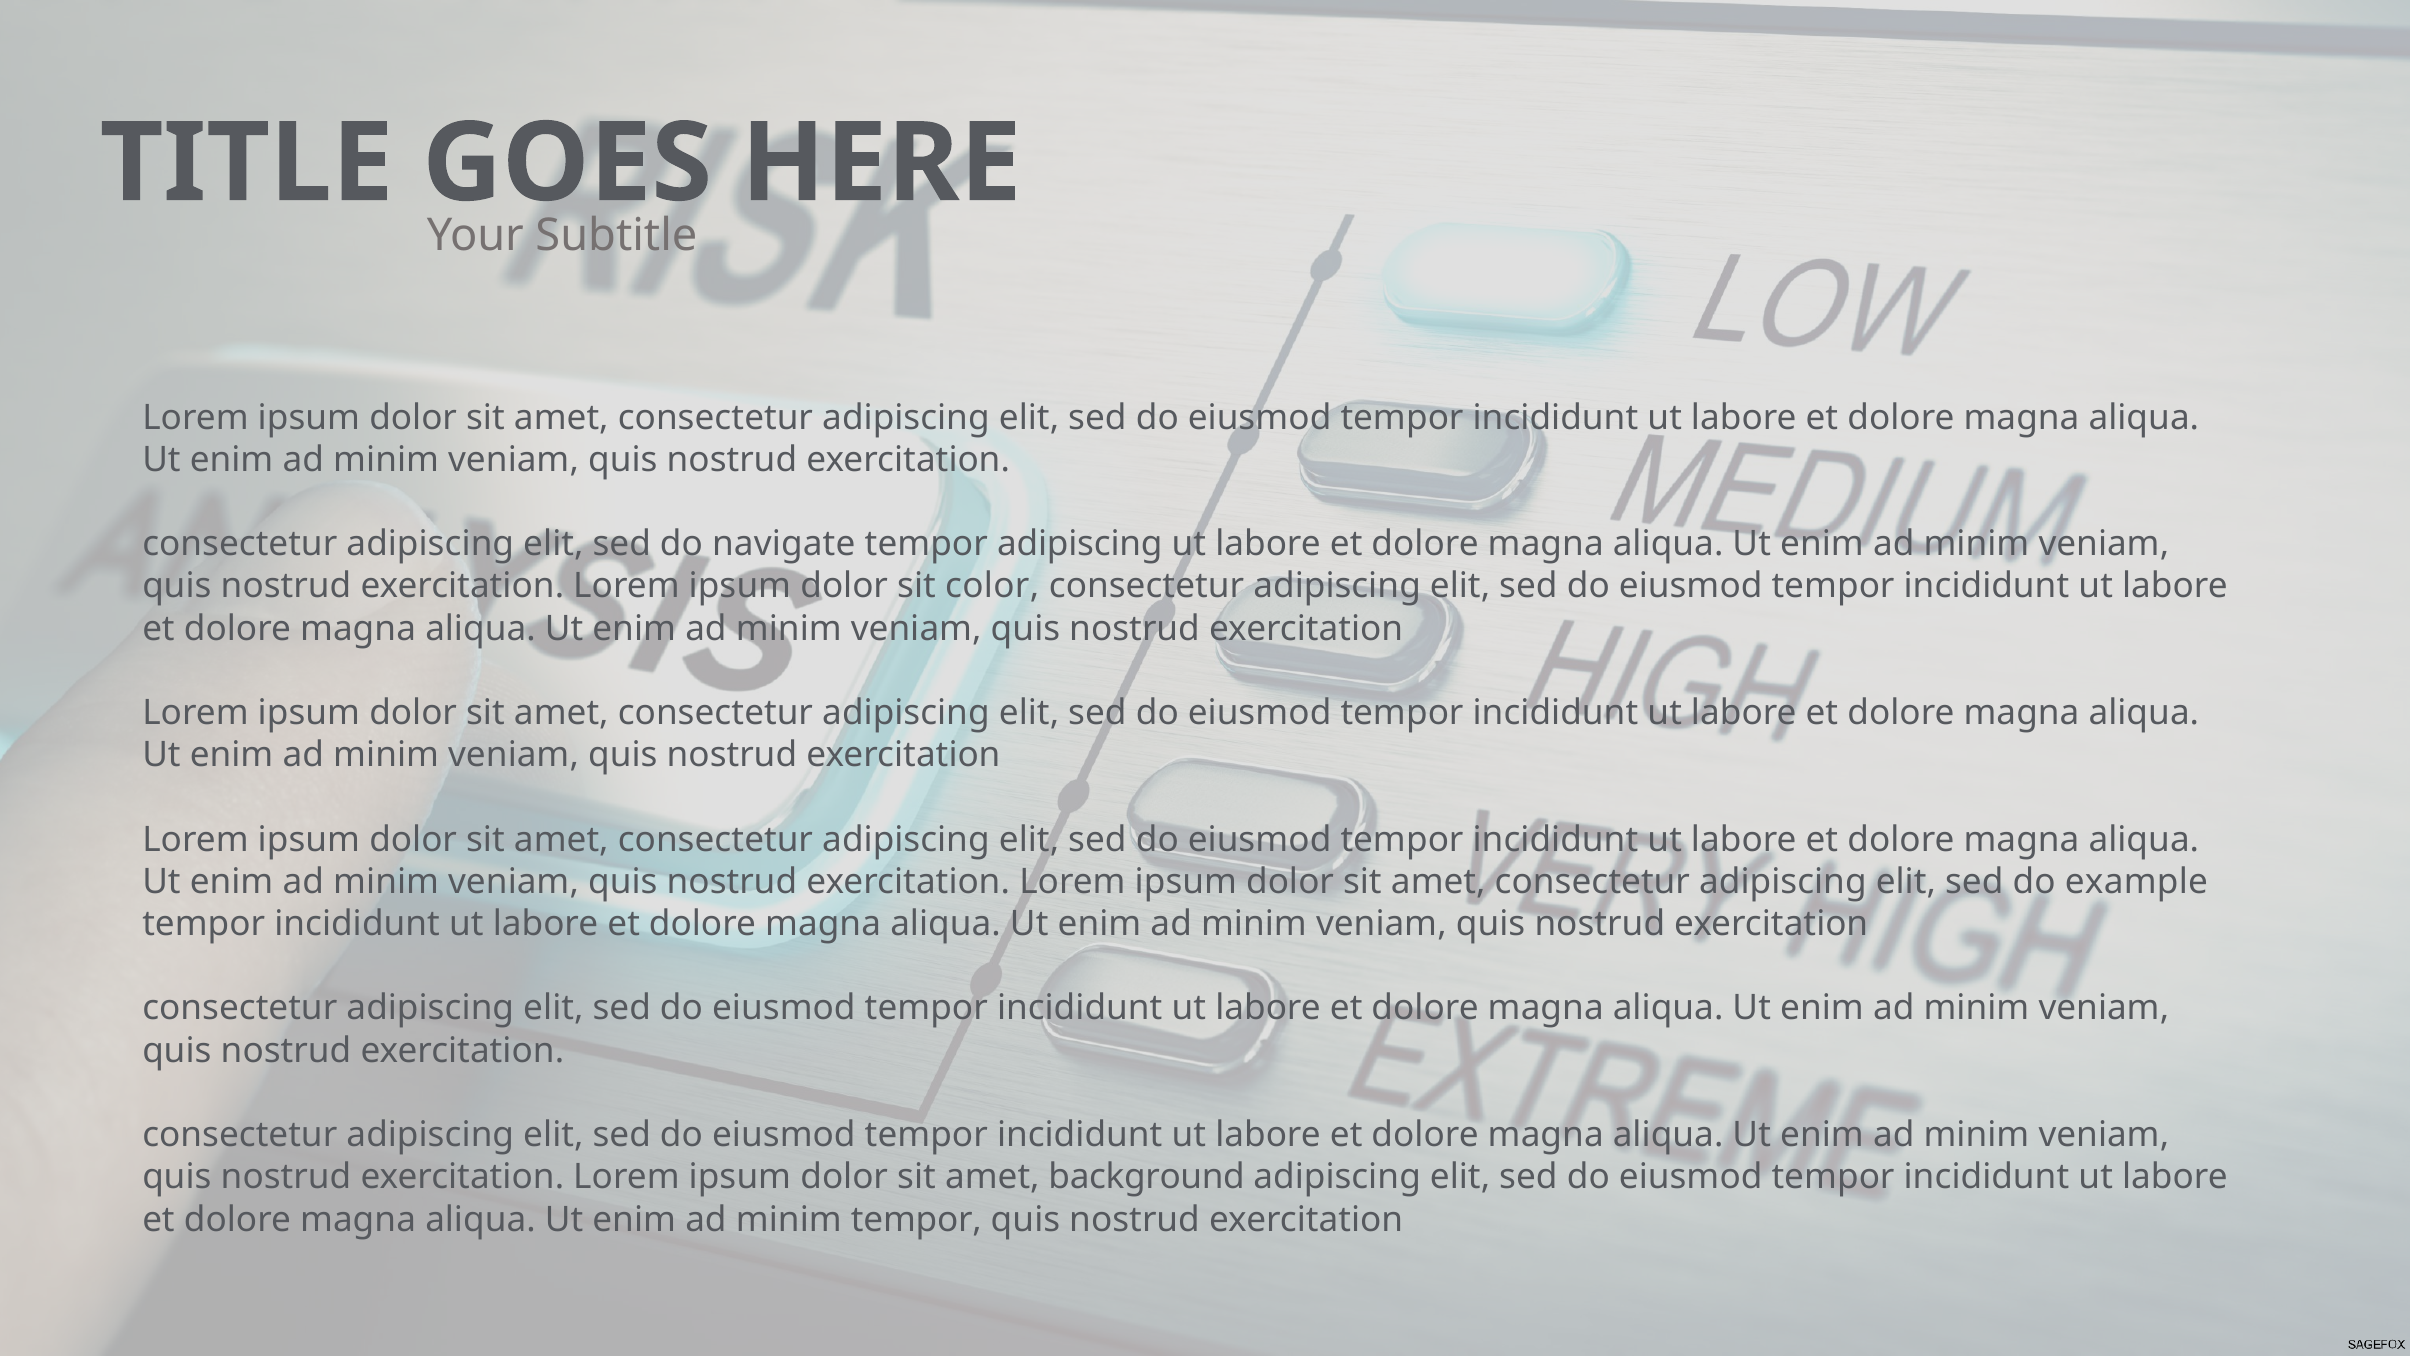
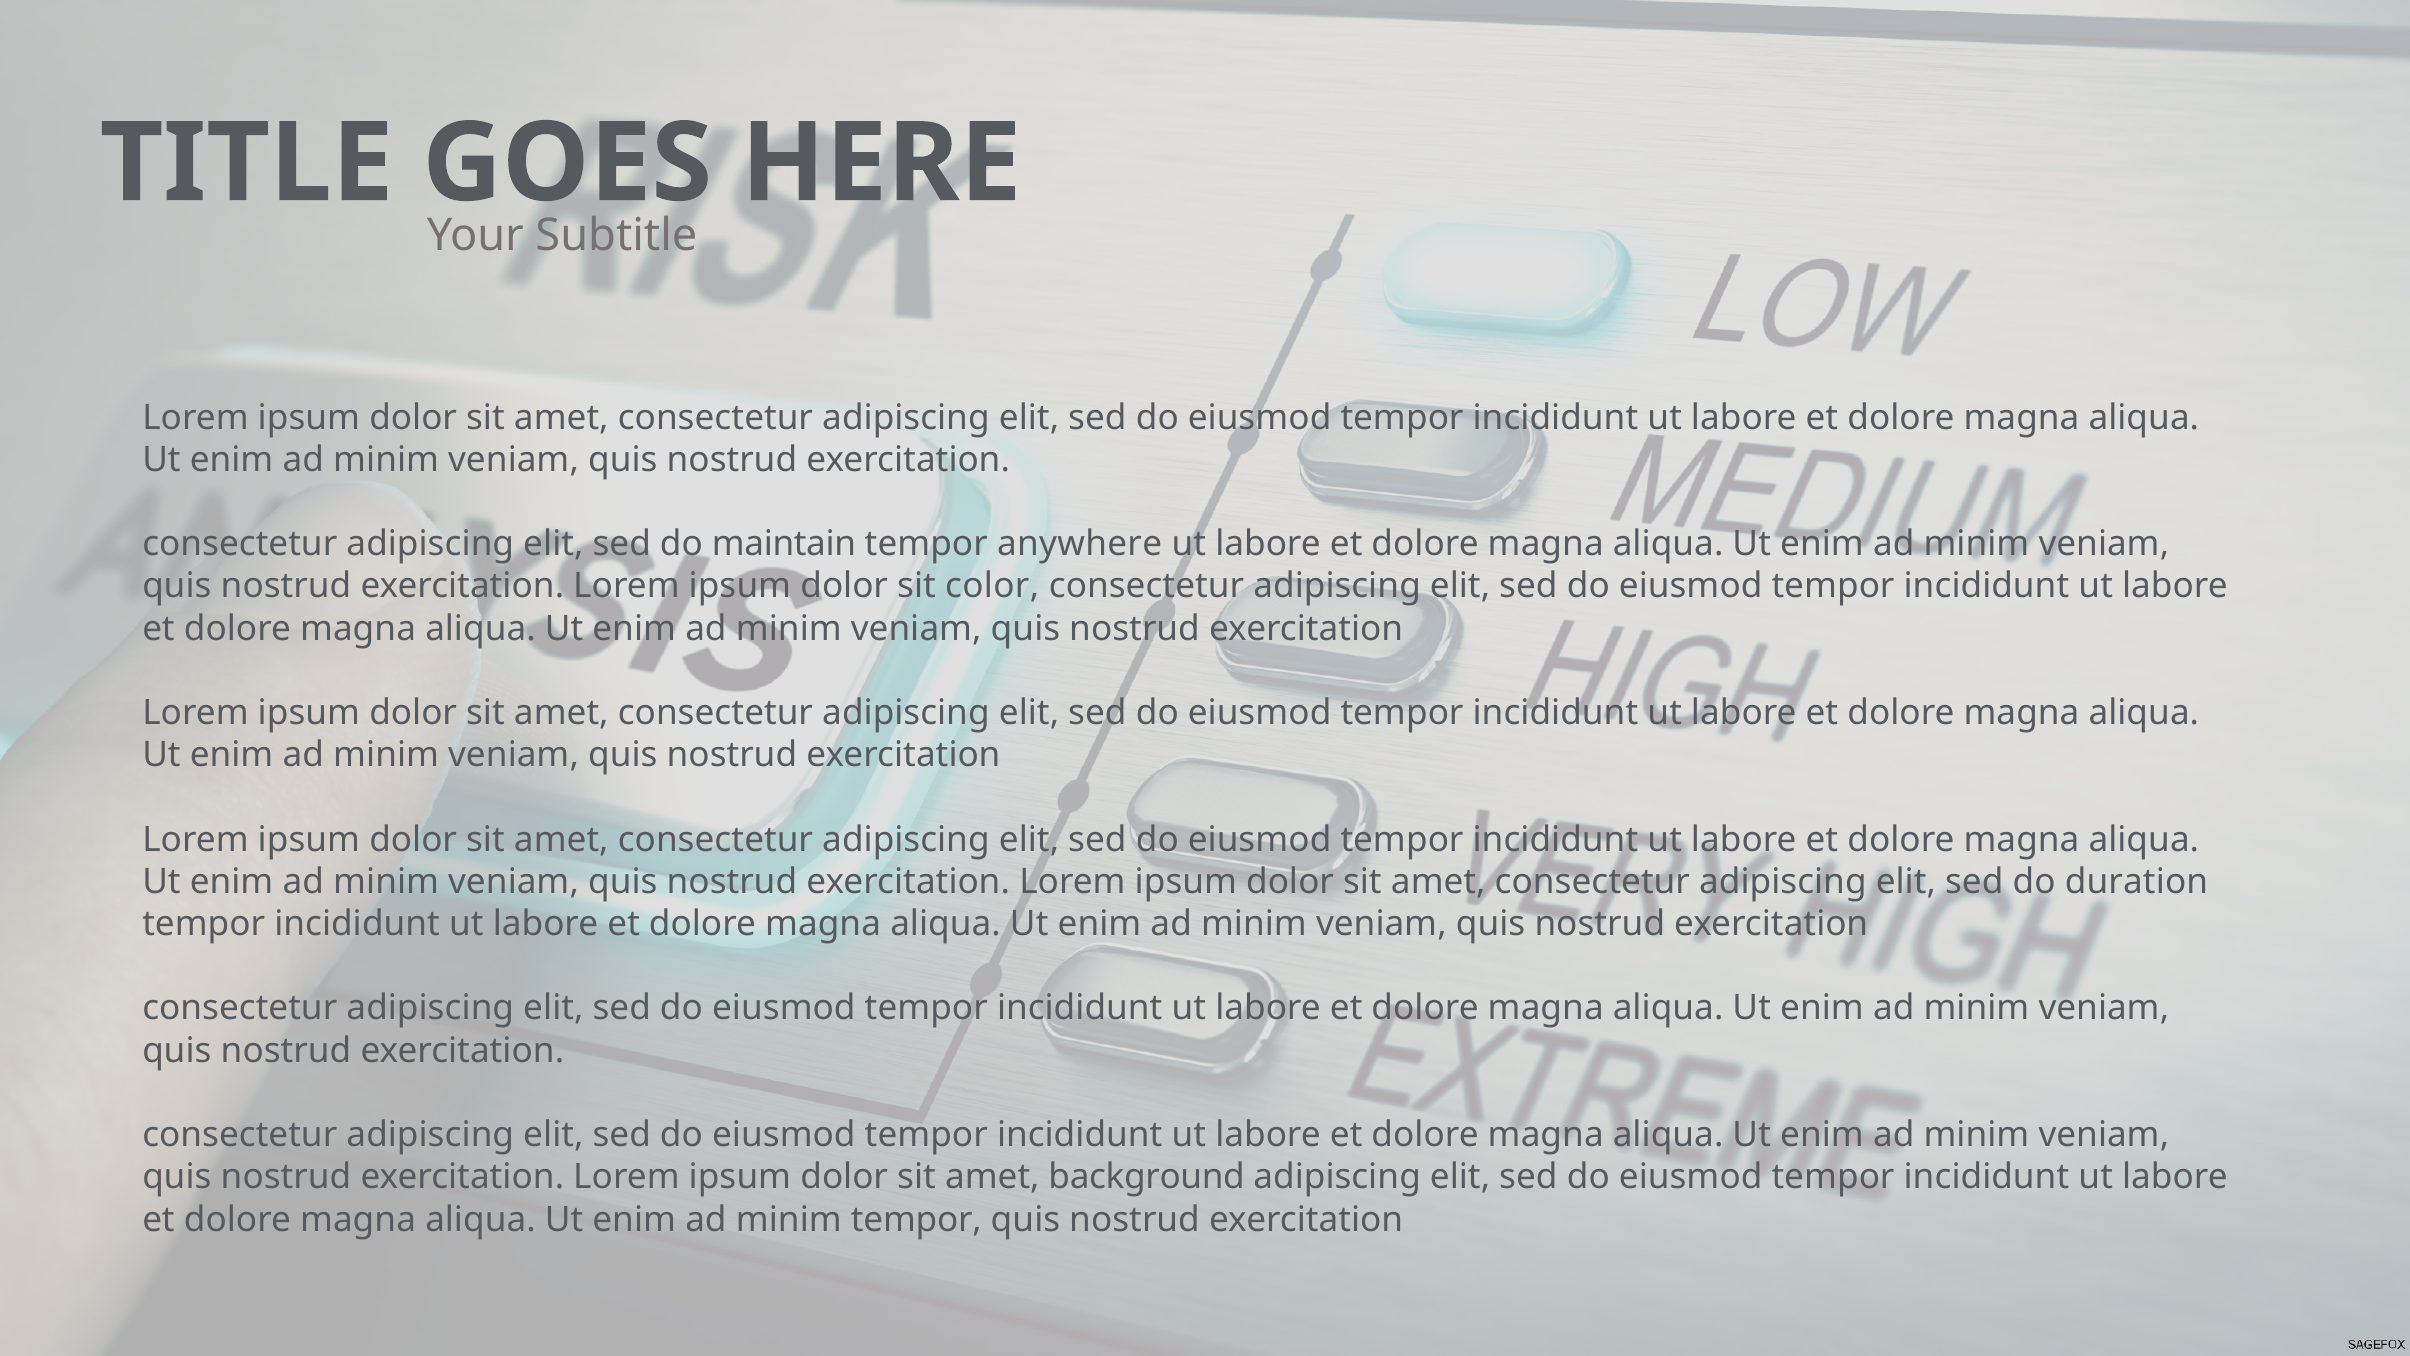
navigate: navigate -> maintain (784, 544)
tempor adipiscing: adipiscing -> anywhere (1080, 544)
example: example -> duration (2136, 881)
